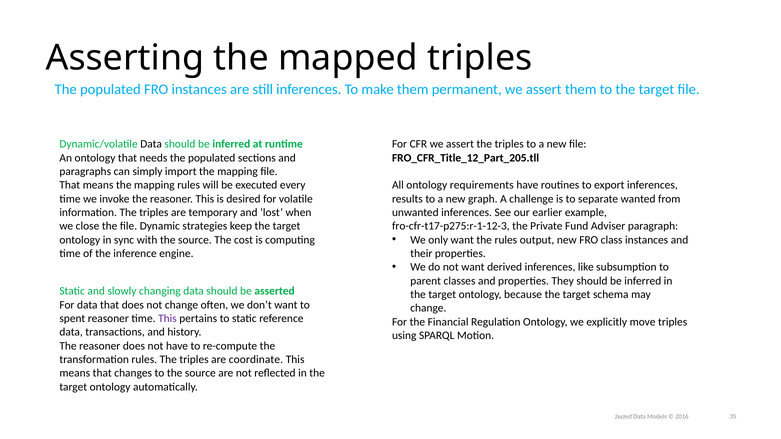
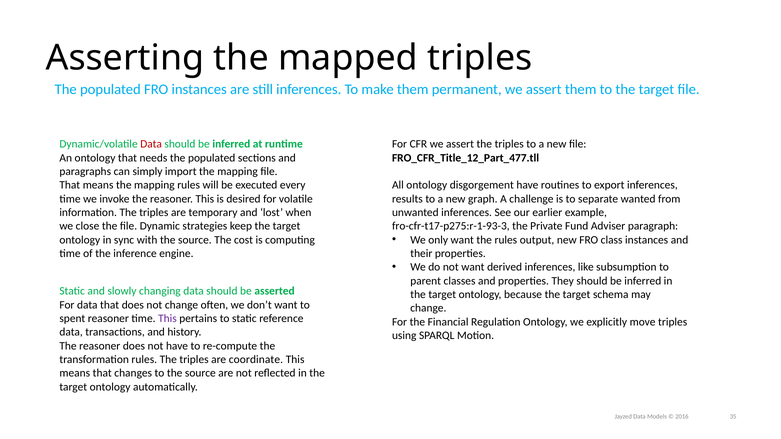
Data colour: black -> red (151, 144)
FRO_CFR_Title_12_Part_205.tll: FRO_CFR_Title_12_Part_205.tll -> FRO_CFR_Title_12_Part_477.tll (466, 158)
requirements: requirements -> disgorgement (482, 185)
fro-cfr-t17-p275:r-1-12-3: fro-cfr-t17-p275:r-1-12-3 -> fro-cfr-t17-p275:r-1-93-3 (451, 226)
